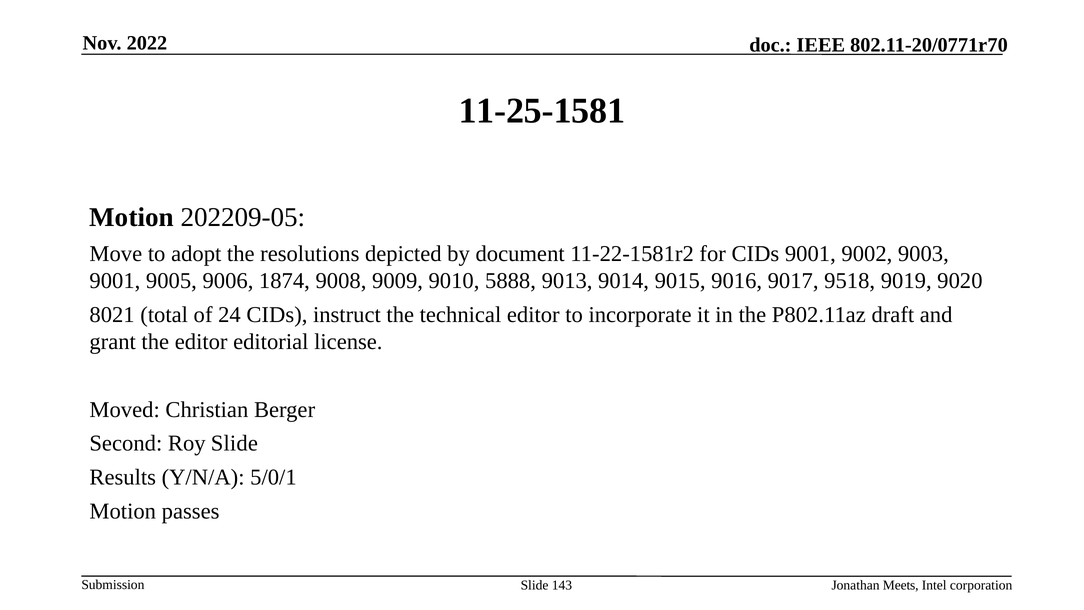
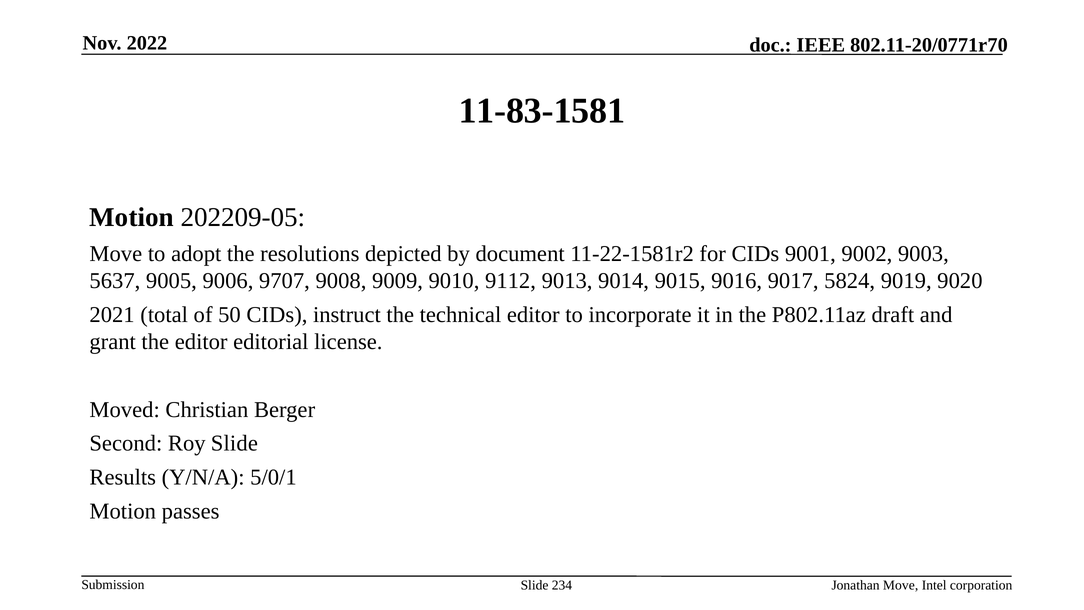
11-25-1581: 11-25-1581 -> 11-83-1581 (542, 111)
9001: 9001 -> 5637 (115, 281)
1874: 1874 -> 9707 (284, 281)
5888: 5888 -> 9112 (511, 281)
9518: 9518 -> 5824 (850, 281)
8021: 8021 -> 2021 (112, 315)
24: 24 -> 50 (229, 315)
143: 143 -> 234 (562, 585)
Jonathan Meets: Meets -> Move (901, 585)
